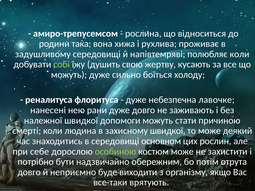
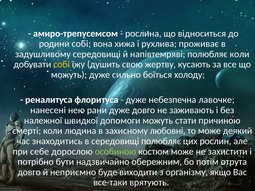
родини така: така -> собі (81, 44)
собі colour: light green -> yellow (62, 65)
захисному швидкої: швидкої -> любовні (168, 131)
середовищі основном: основном -> полюбляє (161, 141)
